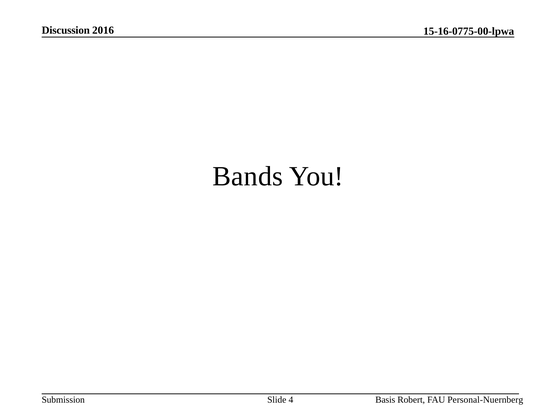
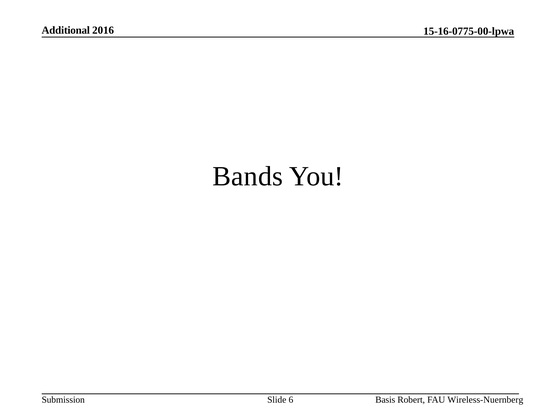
Discussion: Discussion -> Additional (66, 30)
4: 4 -> 6 (291, 400)
Personal-Nuernberg: Personal-Nuernberg -> Wireless-Nuernberg (485, 400)
